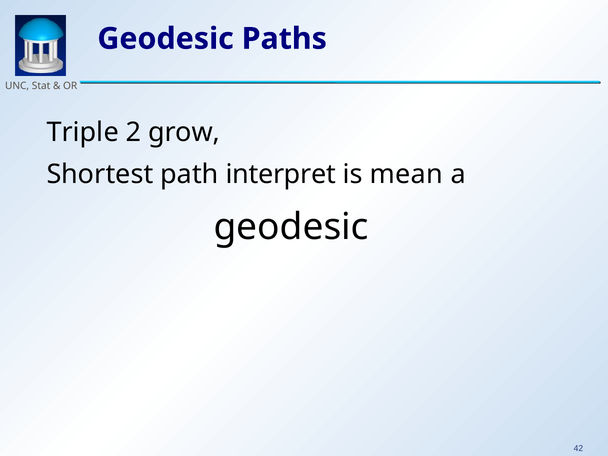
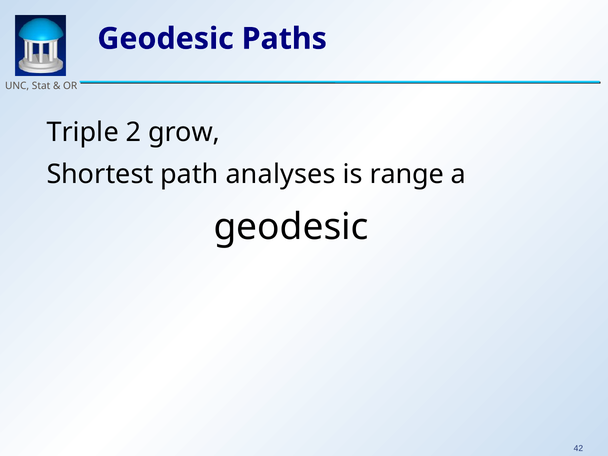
interpret: interpret -> analyses (281, 174)
mean: mean -> range (407, 174)
